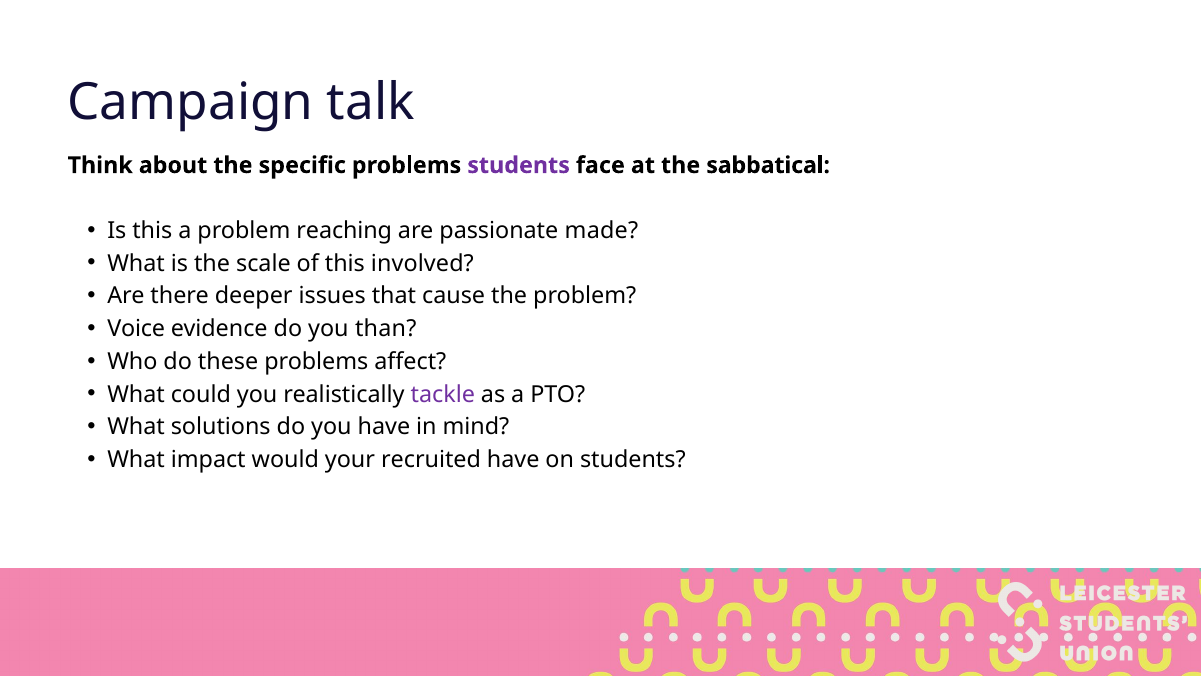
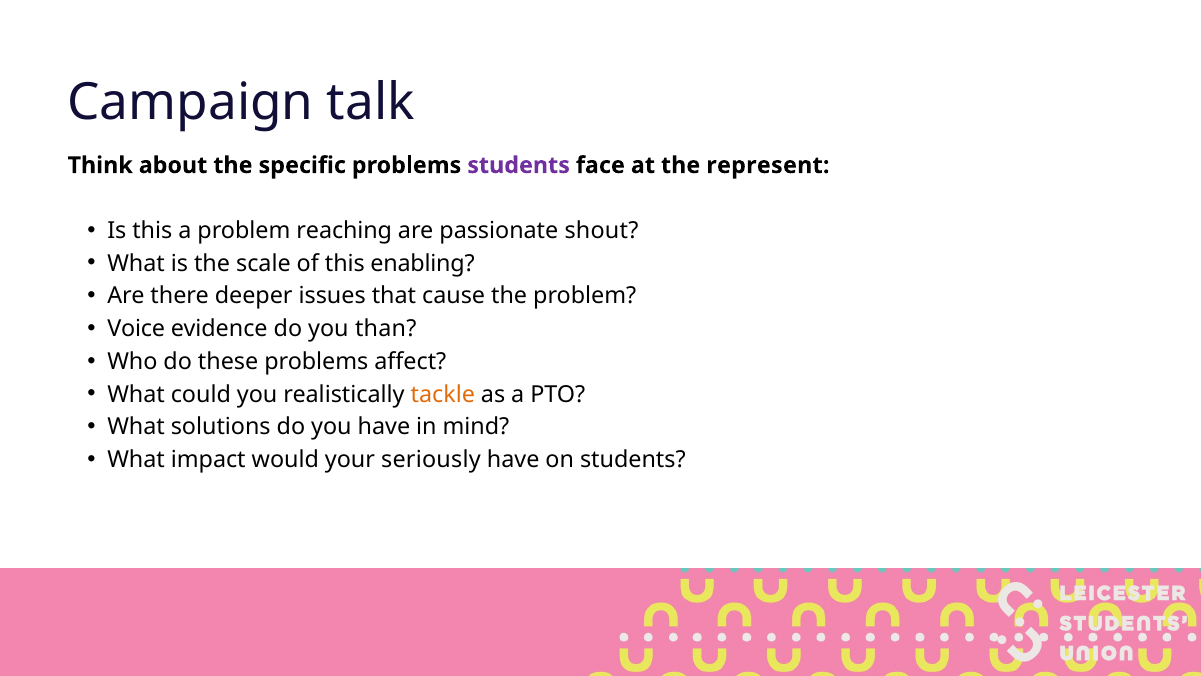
sabbatical: sabbatical -> represent (768, 165)
made: made -> shout (602, 231)
involved: involved -> enabling (423, 263)
tackle colour: purple -> orange (443, 394)
recruited: recruited -> seriously (431, 460)
